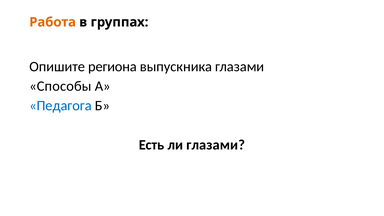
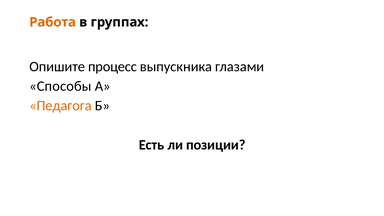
региона: региона -> процесс (112, 67)
Педагога colour: blue -> orange (60, 106)
ли глазами: глазами -> позиции (216, 145)
